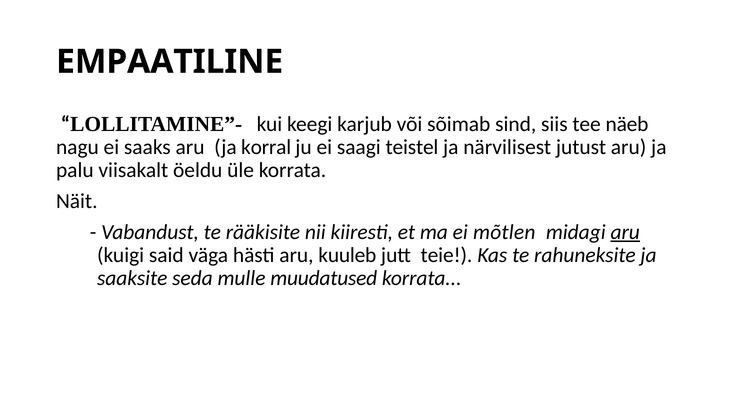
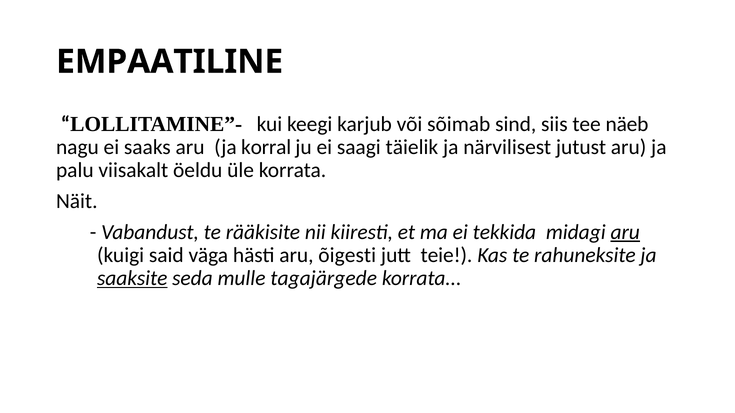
teistel: teistel -> täielik (412, 147)
mõtlen: mõtlen -> tekkida (504, 232)
kuuleb: kuuleb -> õigesti (347, 255)
saaksite underline: none -> present (132, 279)
muudatused: muudatused -> tagajärgede (324, 279)
